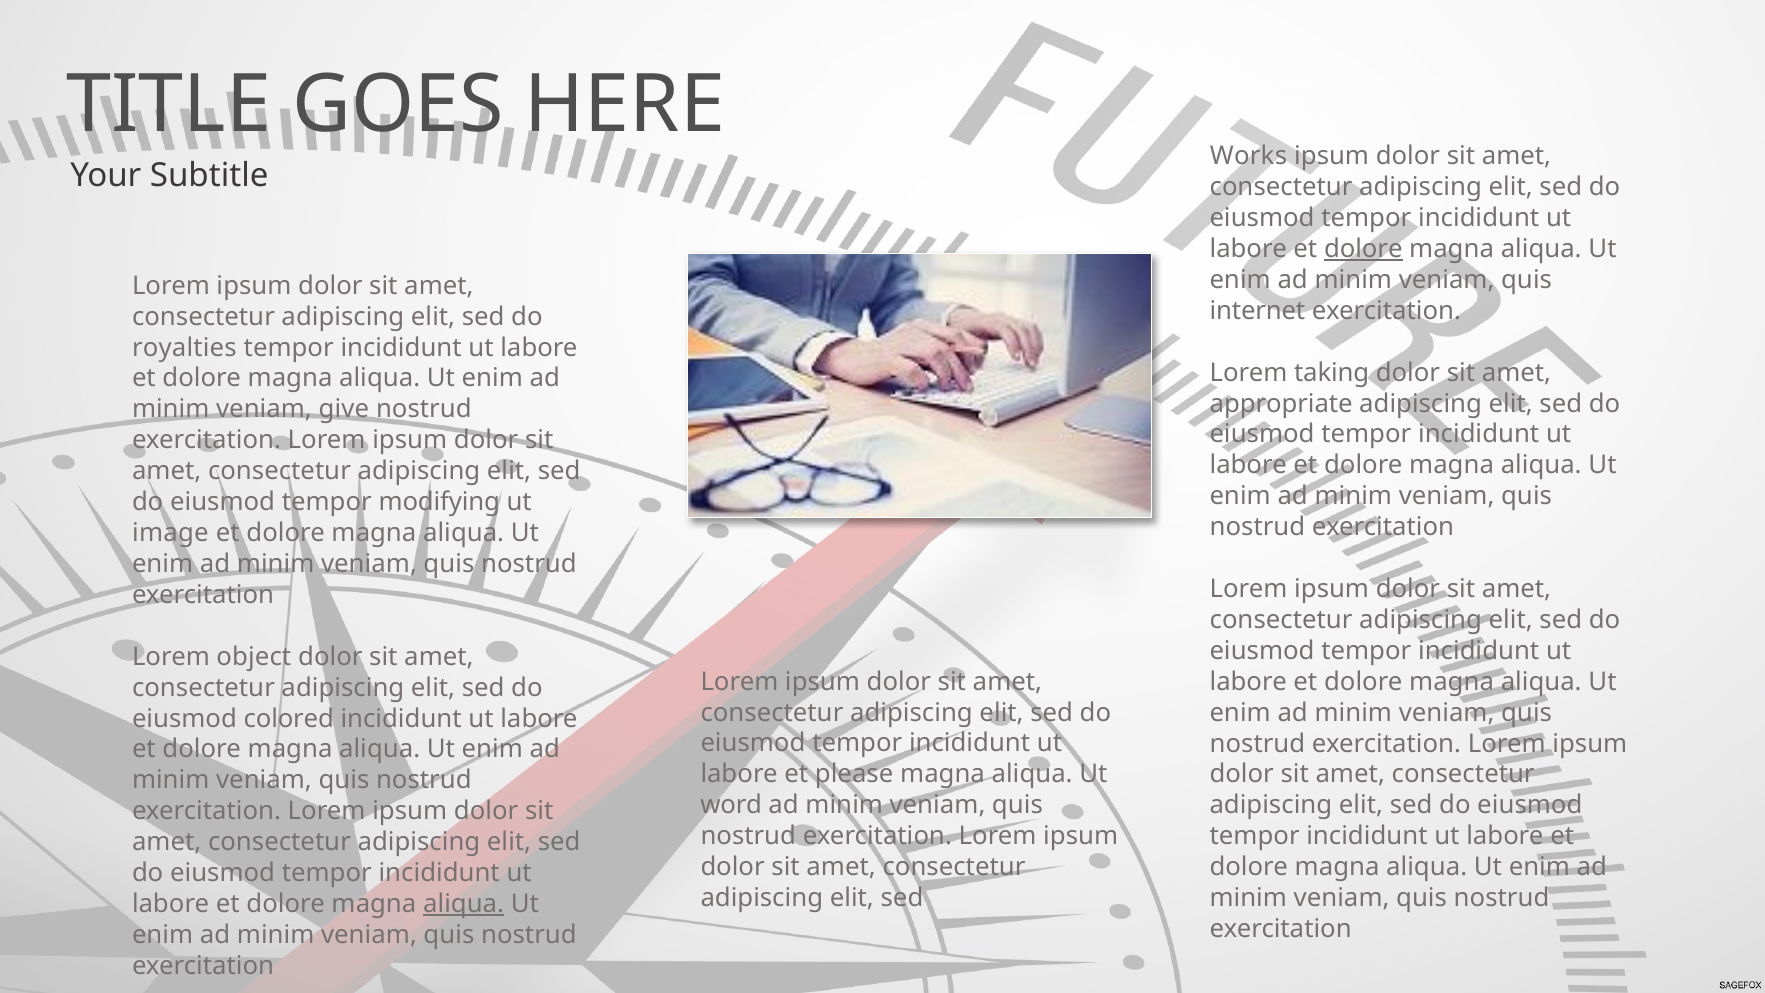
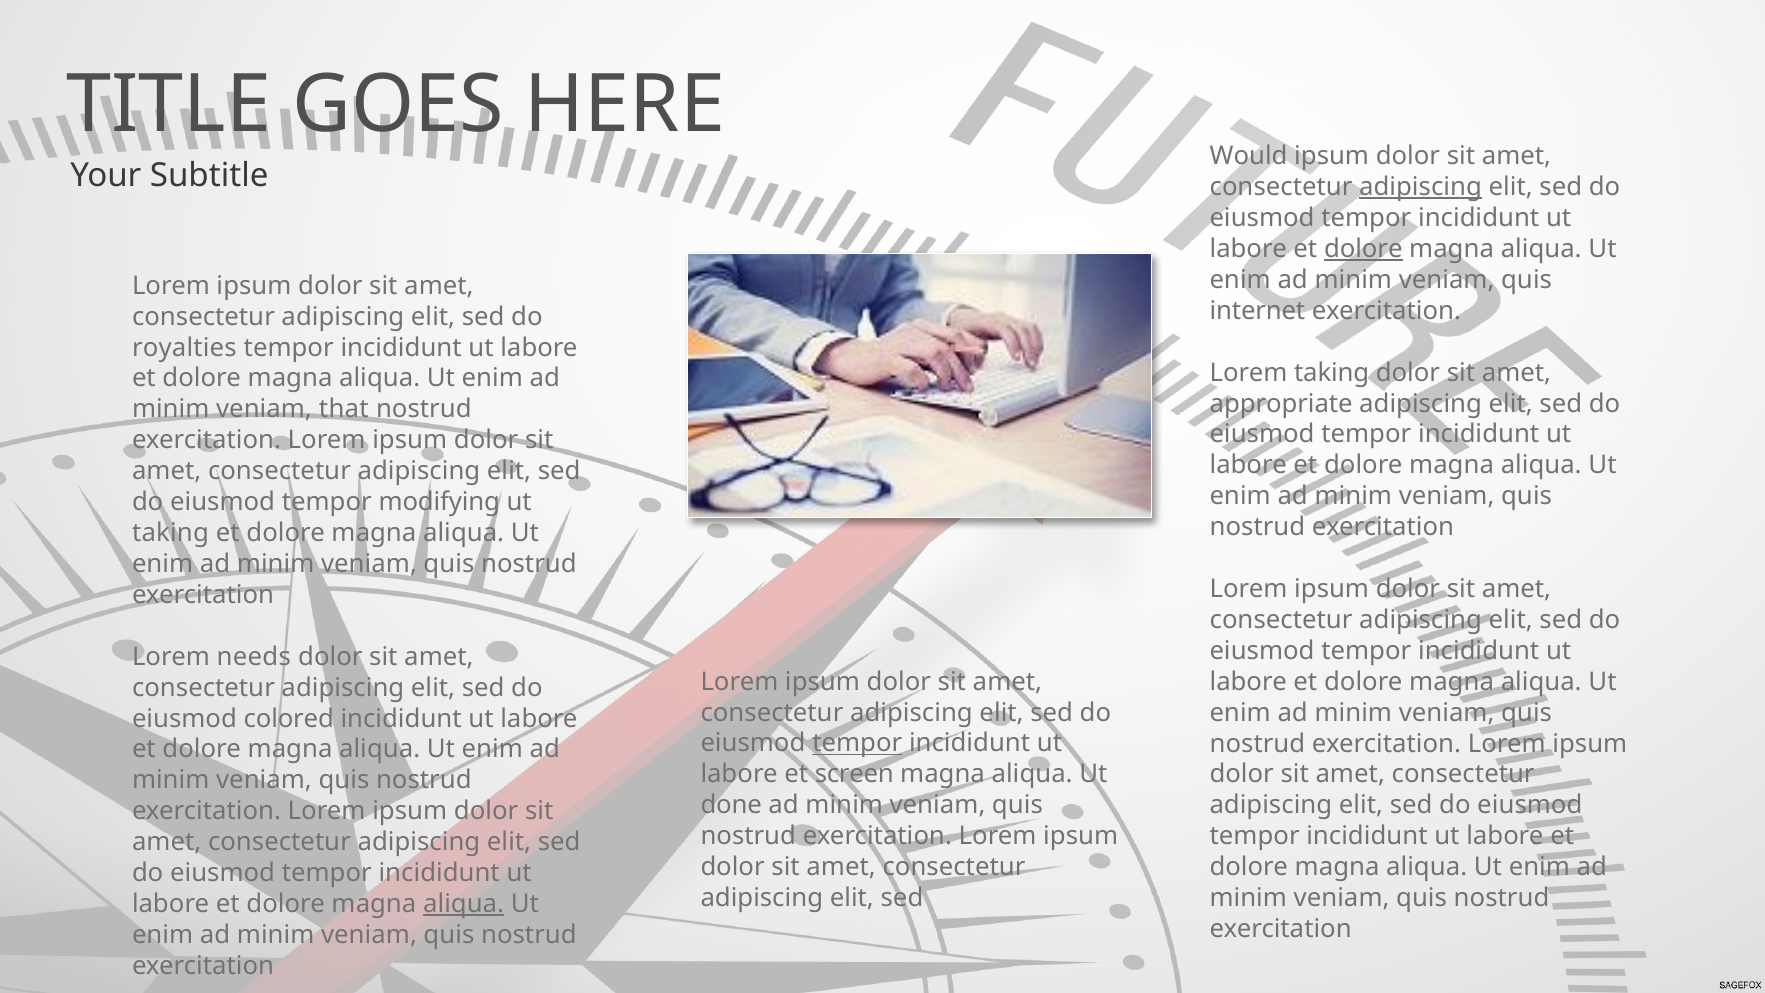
Works: Works -> Would (1249, 156)
adipiscing underline: none -> present (1420, 187)
give: give -> that (344, 409)
image: image -> taking (170, 533)
object: object -> needs (254, 657)
tempor underline: none -> present (857, 743)
please: please -> screen (854, 774)
word: word -> done (731, 805)
